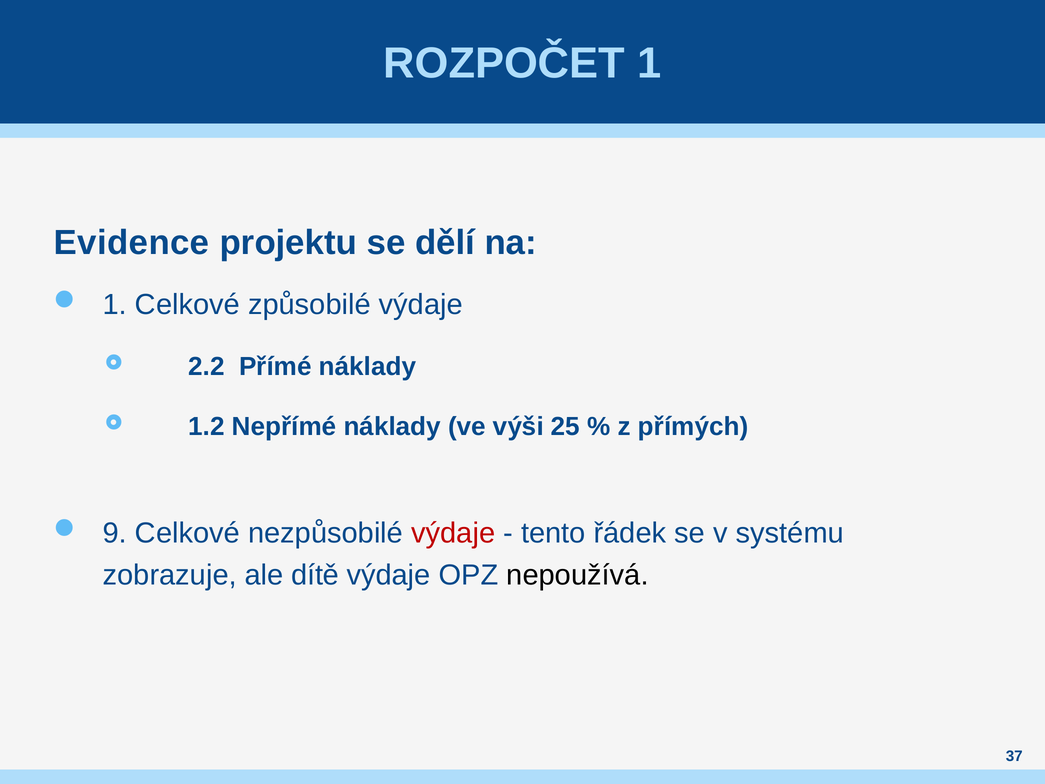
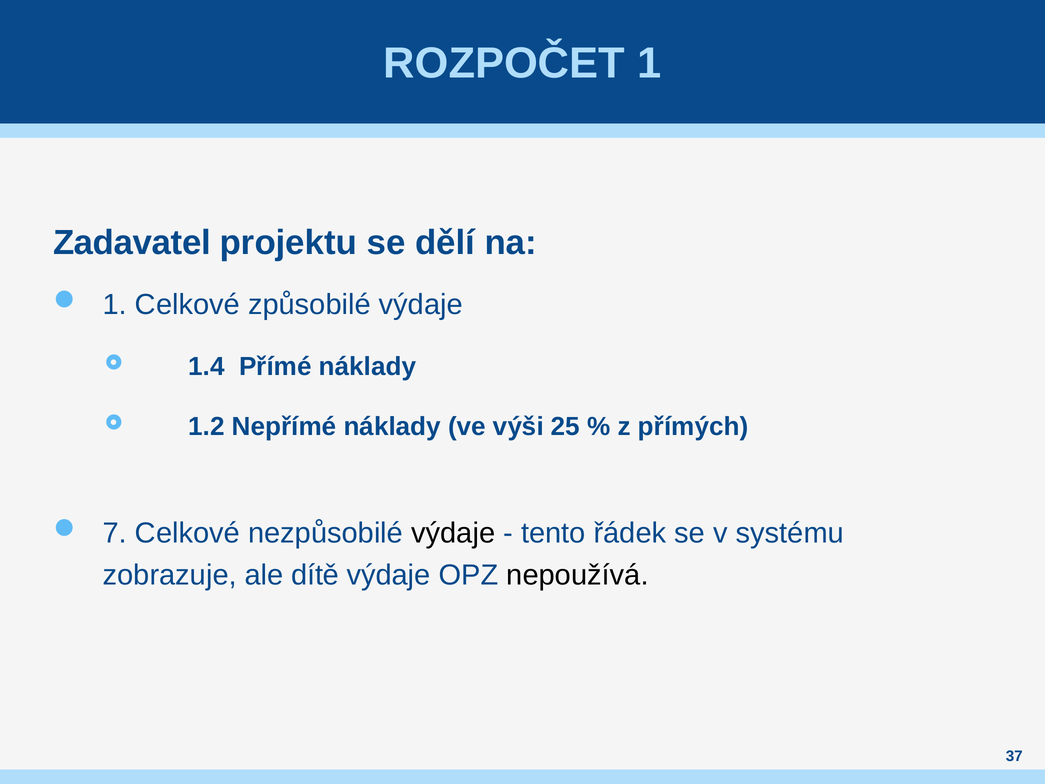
Evidence: Evidence -> Zadavatel (132, 242)
2.2: 2.2 -> 1.4 (207, 366)
9: 9 -> 7 (115, 533)
výdaje colour: red -> black (453, 533)
